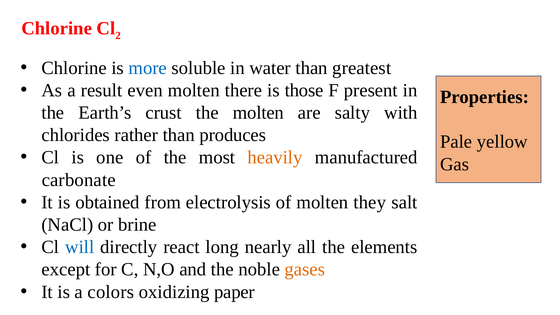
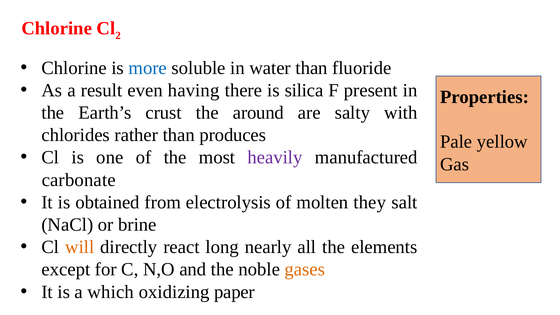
greatest: greatest -> fluoride (362, 68)
even molten: molten -> having (194, 90)
those: those -> silica (304, 90)
the molten: molten -> around (258, 113)
heavily colour: orange -> purple (275, 157)
will colour: blue -> orange (80, 247)
colors: colors -> which (111, 292)
